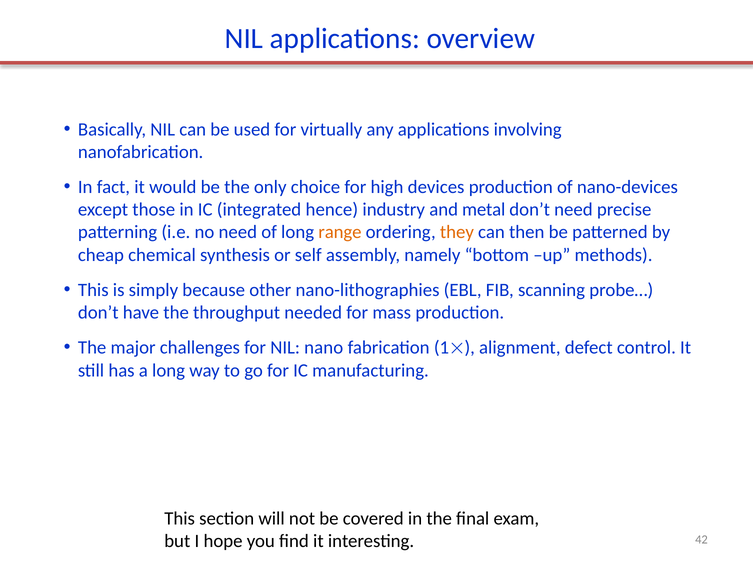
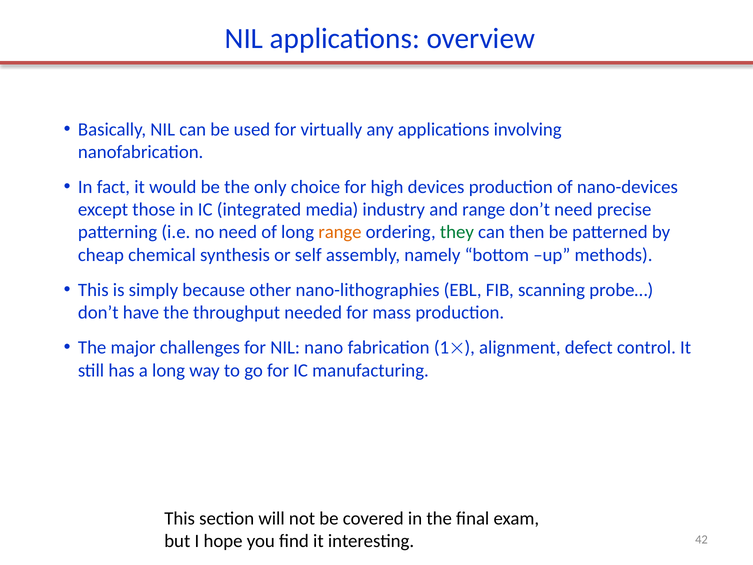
hence: hence -> media (332, 210)
and metal: metal -> range (484, 210)
they colour: orange -> green (457, 232)
